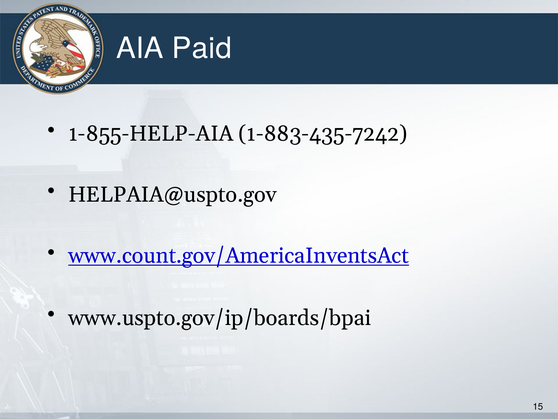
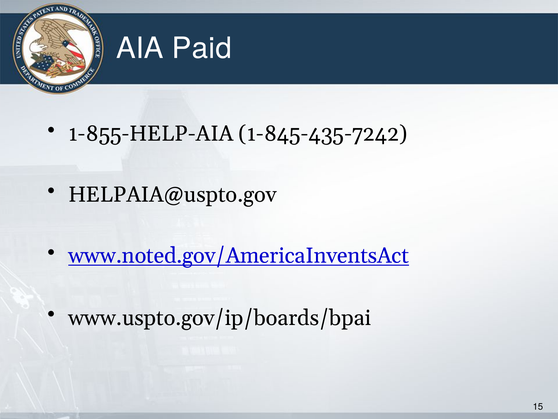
1-883-435-7242: 1-883-435-7242 -> 1-845-435-7242 (323, 134)
www.count.gov/AmericaInventsAct: www.count.gov/AmericaInventsAct -> www.noted.gov/AmericaInventsAct (239, 255)
